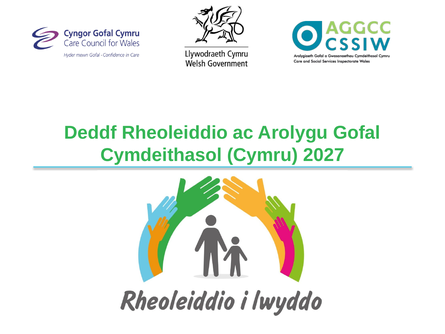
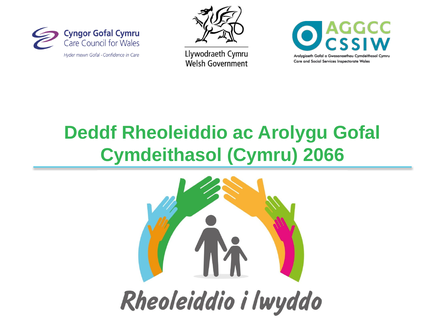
2027: 2027 -> 2066 (324, 155)
